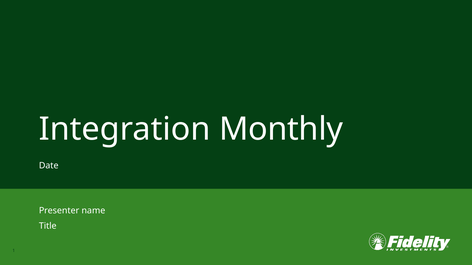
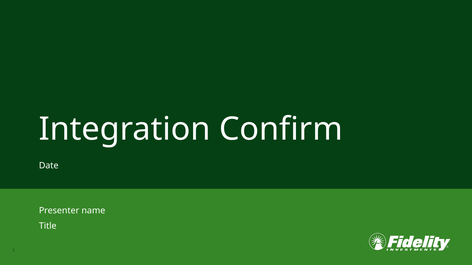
Monthly: Monthly -> Confirm (281, 130)
